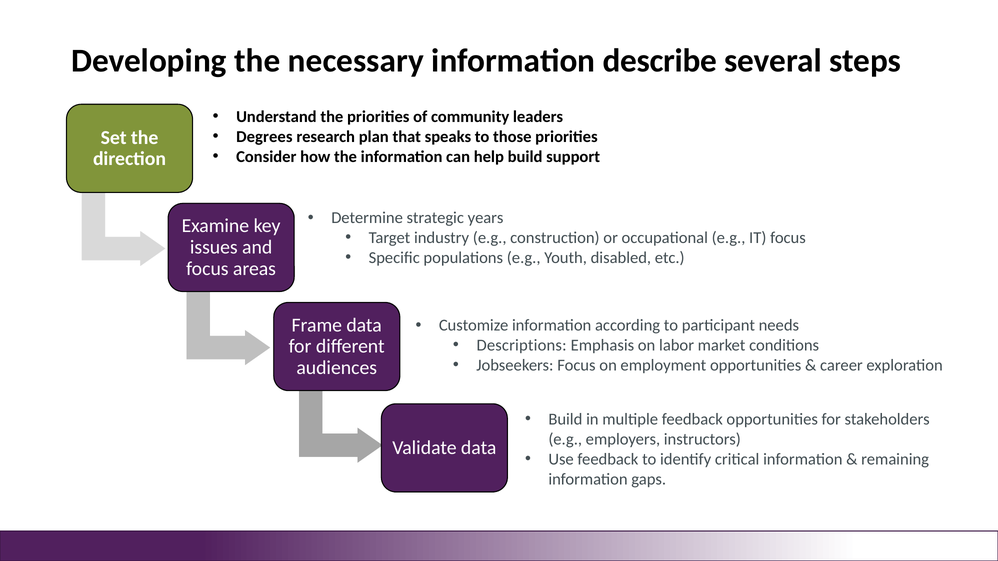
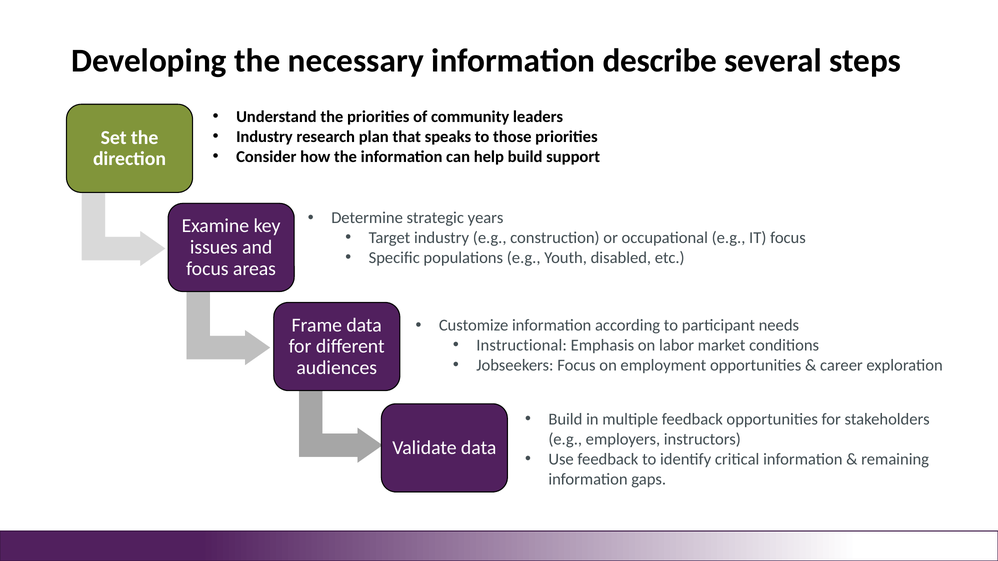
Degrees: Degrees -> Industry (264, 137)
Descriptions: Descriptions -> Instructional (522, 346)
